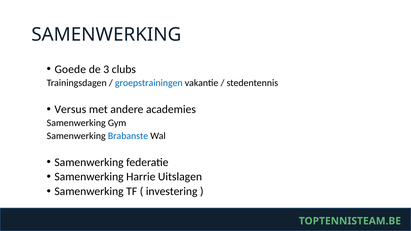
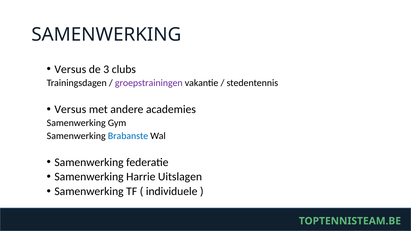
Goede: Goede -> Versus (70, 69)
groepstrainingen colour: blue -> purple (149, 83)
investering: investering -> individuele (172, 192)
